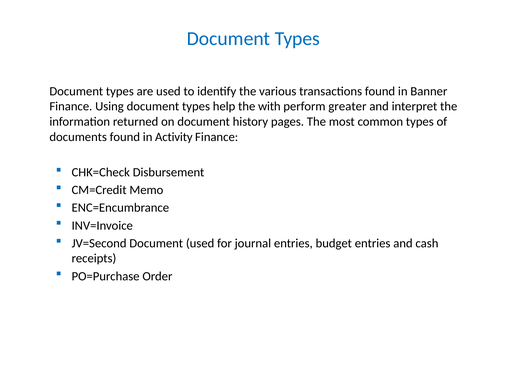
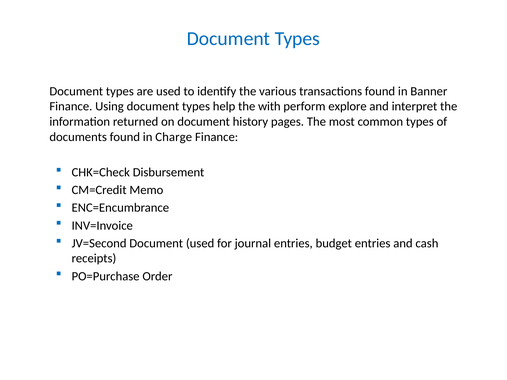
greater: greater -> explore (348, 107)
Activity: Activity -> Charge (174, 137)
